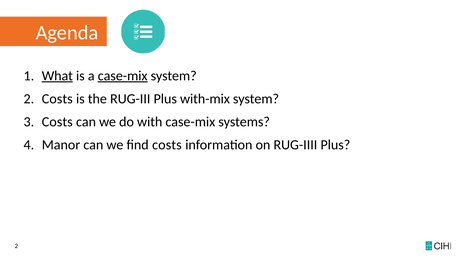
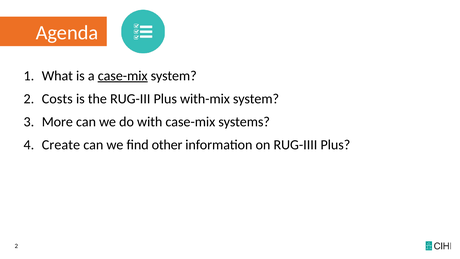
What underline: present -> none (57, 76)
Costs: Costs -> More (57, 122)
Manor: Manor -> Create (61, 145)
find costs: costs -> other (167, 145)
